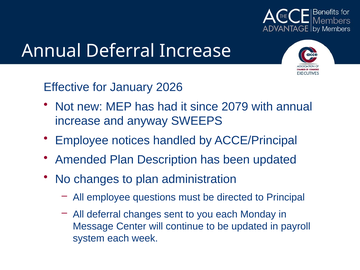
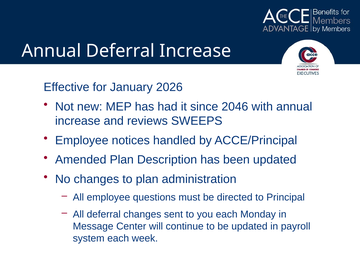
2079: 2079 -> 2046 (235, 107)
anyway: anyway -> reviews (147, 121)
